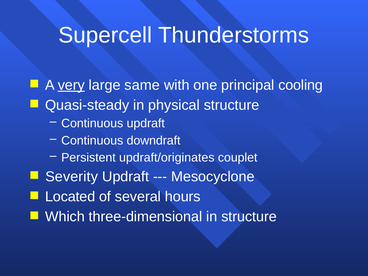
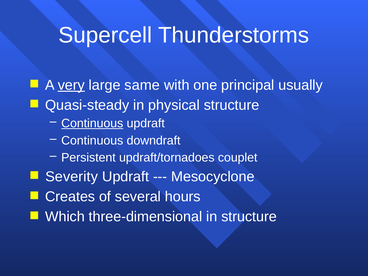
cooling: cooling -> usually (301, 85)
Continuous underline: none -> present (92, 123)
updraft/originates: updraft/originates -> updraft/tornadoes (167, 158)
Located: Located -> Creates (70, 197)
